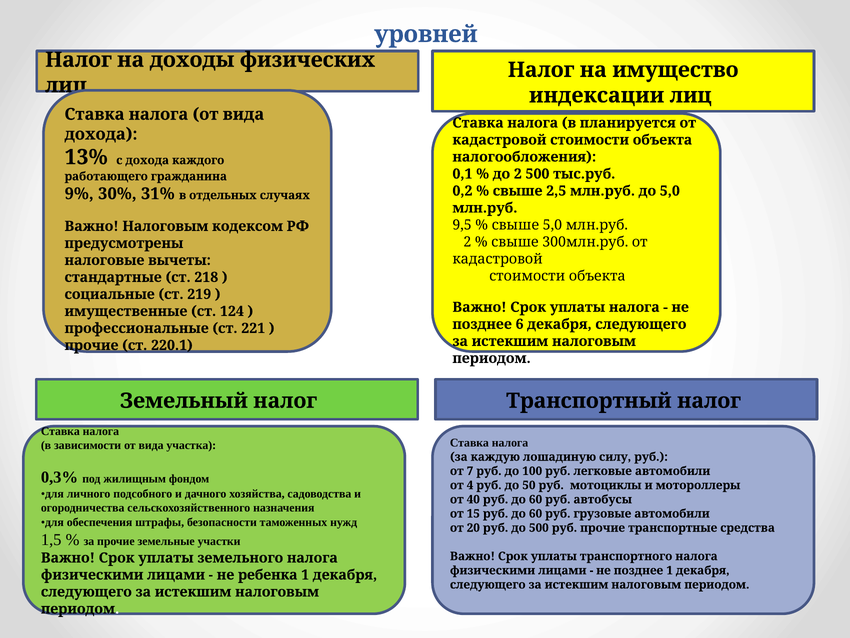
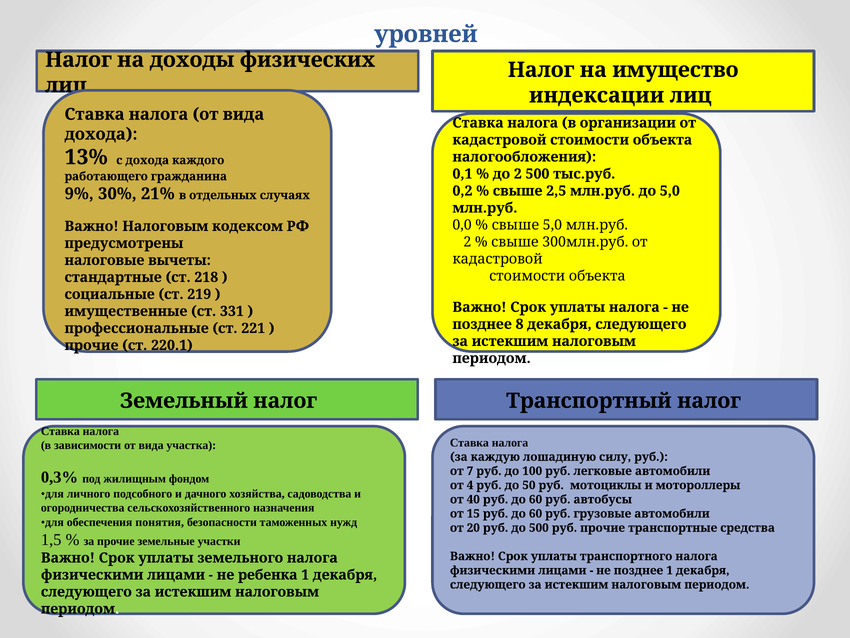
планируется: планируется -> организации (628, 123)
31%: 31% -> 21% (158, 194)
9,5: 9,5 -> 0,0 (462, 225)
124: 124 -> 331 (232, 311)
6: 6 -> 8 (520, 324)
штрафы: штрафы -> понятия (160, 522)
